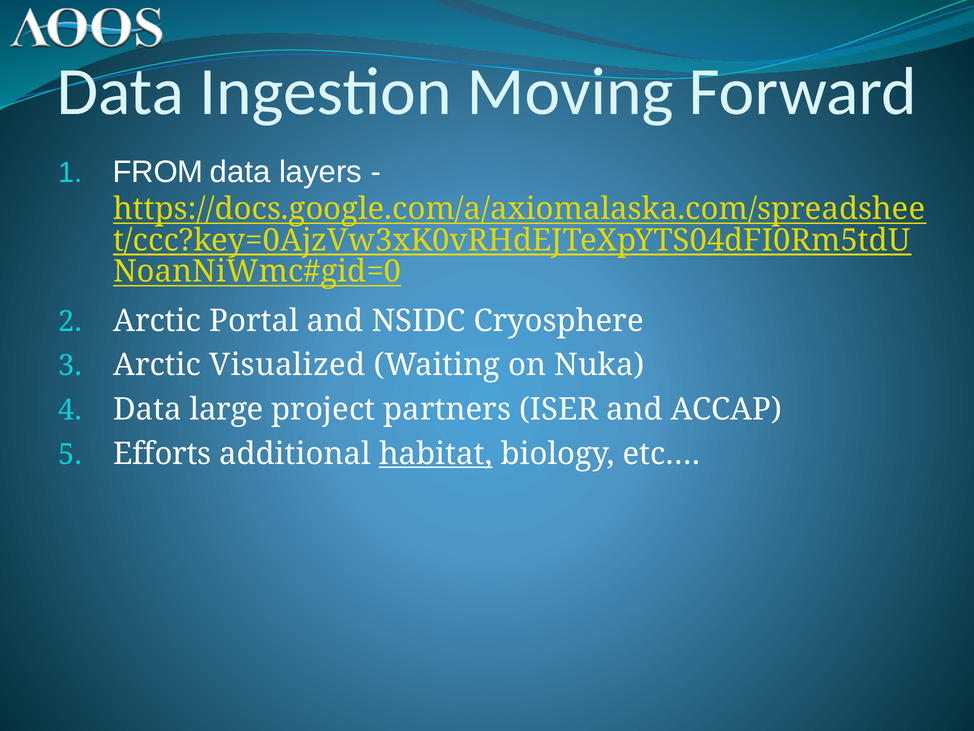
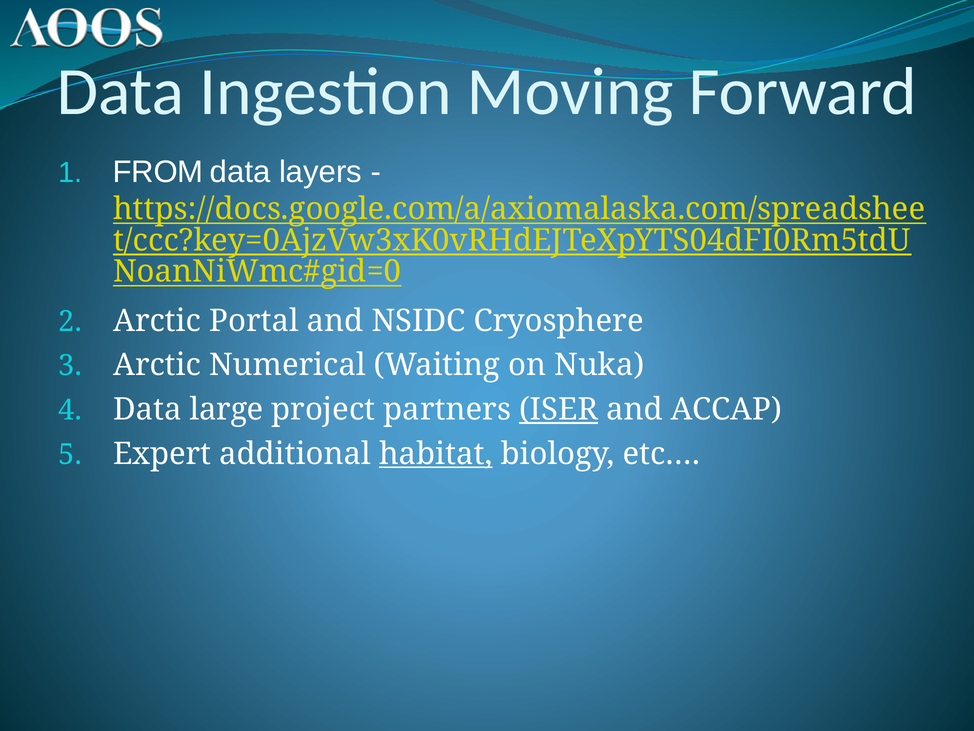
Visualized: Visualized -> Numerical (287, 365)
ISER underline: none -> present (559, 409)
Efforts: Efforts -> Expert (162, 454)
